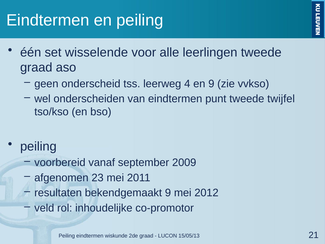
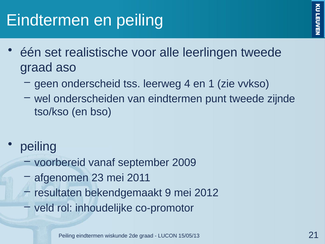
wisselende: wisselende -> realistische (97, 52)
en 9: 9 -> 1 (211, 84)
twijfel: twijfel -> zijnde (281, 99)
